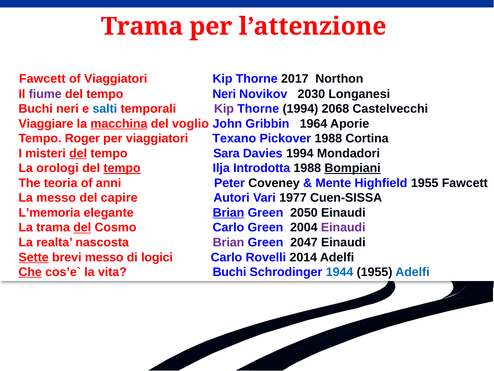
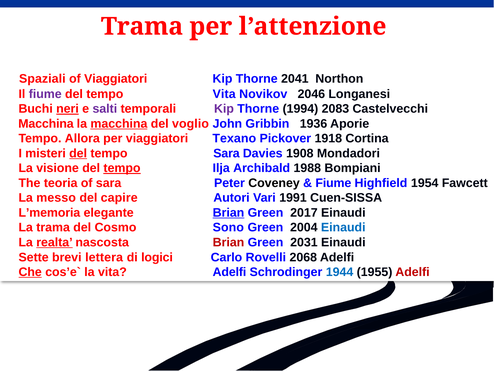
Fawcett: Fawcett -> Spaziali (42, 79)
2017: 2017 -> 2041 (295, 79)
tempo Neri: Neri -> Vita (224, 94)
2030: 2030 -> 2046 (311, 94)
neri underline: none -> present (67, 109)
salti colour: blue -> purple (105, 109)
2068: 2068 -> 2083 (335, 109)
Viaggiare: Viaggiare -> Macchina (46, 124)
1964: 1964 -> 1936 (313, 124)
Roger: Roger -> Allora (82, 138)
Pickover 1988: 1988 -> 1918 (328, 138)
Davies 1994: 1994 -> 1908 (300, 153)
orologi: orologi -> visione (58, 168)
Introdotta: Introdotta -> Archibald (262, 168)
Bompiani underline: present -> none (353, 168)
of anni: anni -> sara (109, 183)
Mente: Mente -> Fiume (333, 183)
Highfield 1955: 1955 -> 1954 (425, 183)
1977: 1977 -> 1991 (293, 198)
2050: 2050 -> 2017 (304, 212)
del underline: present -> none (82, 227)
Cosmo Carlo: Carlo -> Sono (228, 227)
Einaudi colour: purple -> blue (343, 227)
realta underline: none -> present (54, 242)
Brian colour: purple -> red (228, 242)
2047: 2047 -> 2031 (304, 242)
Sette underline: present -> none (34, 257)
brevi messo: messo -> lettera (104, 257)
2014: 2014 -> 2068 (303, 257)
vita Buchi: Buchi -> Adelfi (229, 272)
Adelfi colour: blue -> red (413, 272)
